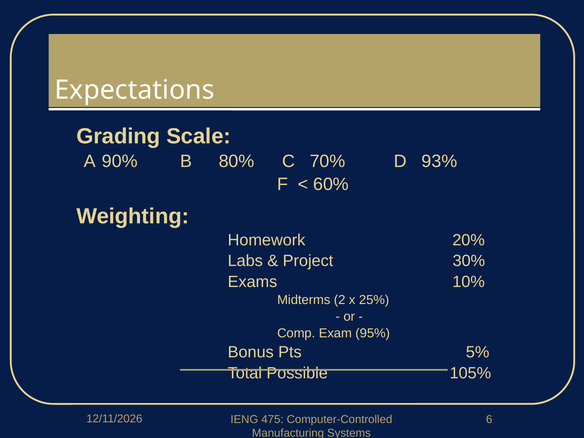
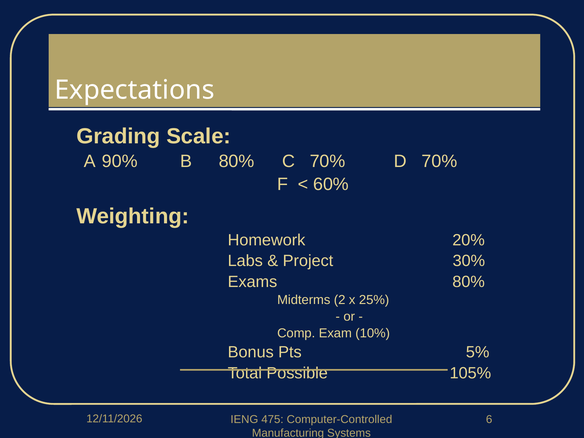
D 93%: 93% -> 70% (439, 161)
Exams 10%: 10% -> 80% (469, 282)
95%: 95% -> 10% (373, 333)
